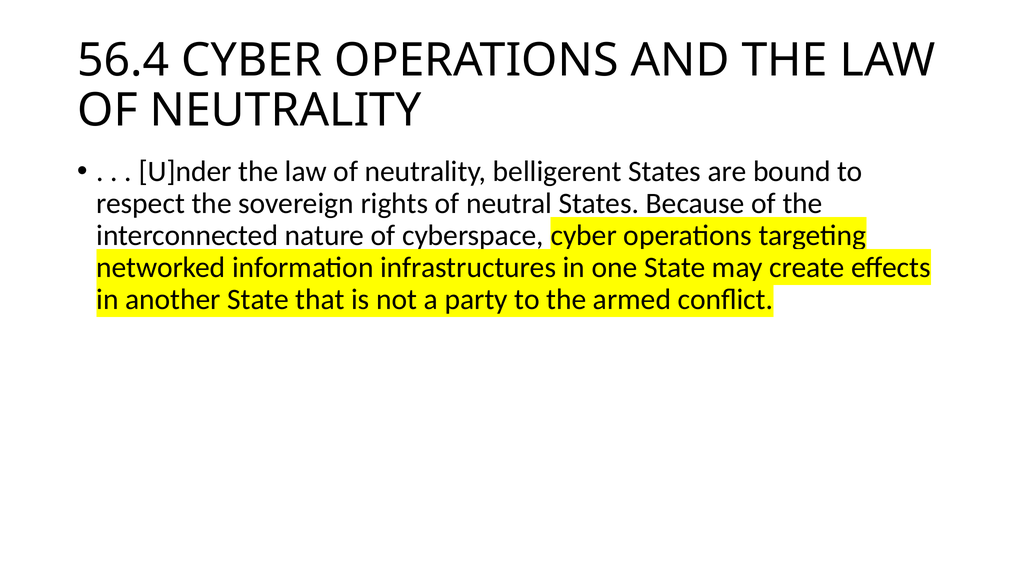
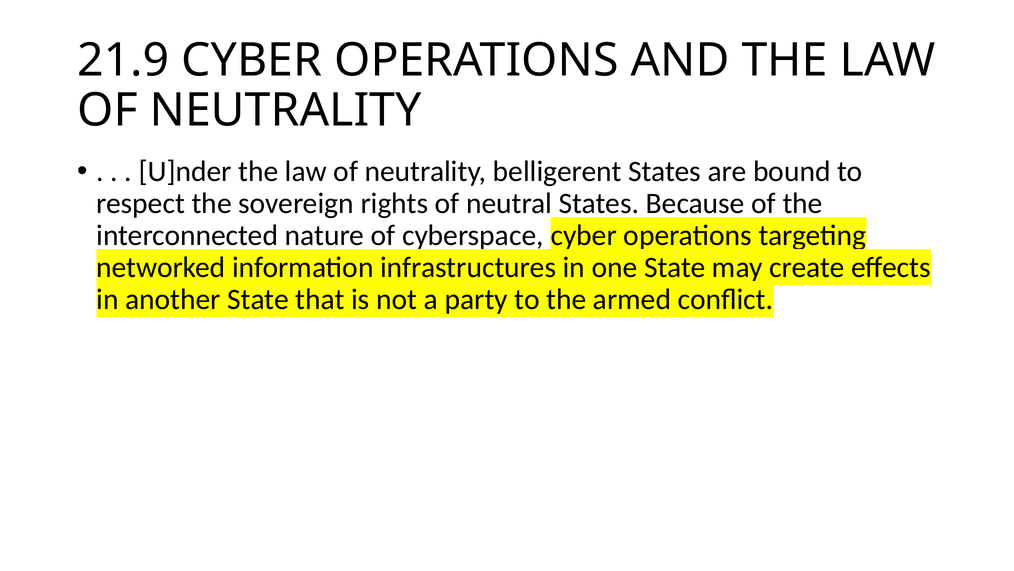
56.4: 56.4 -> 21.9 (123, 60)
